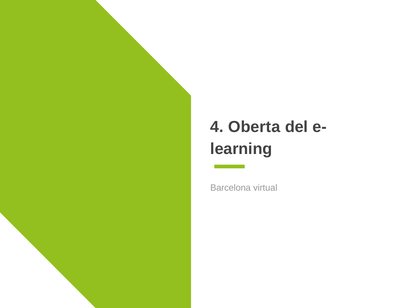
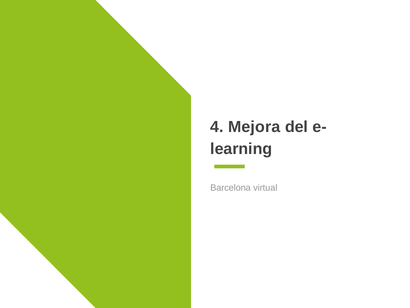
Oberta: Oberta -> Mejora (254, 127)
